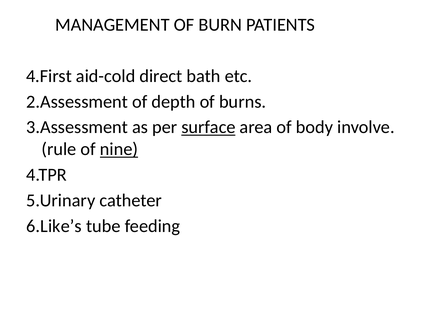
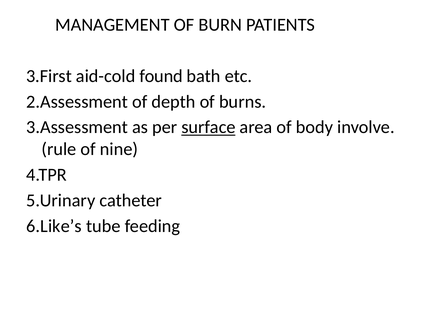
4.First: 4.First -> 3.First (49, 76)
direct: direct -> found (161, 76)
nine underline: present -> none (119, 149)
